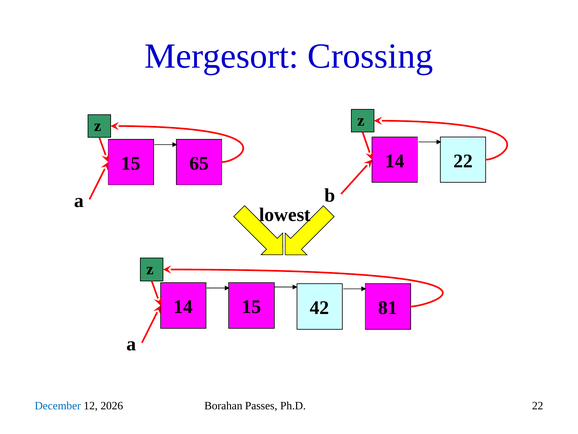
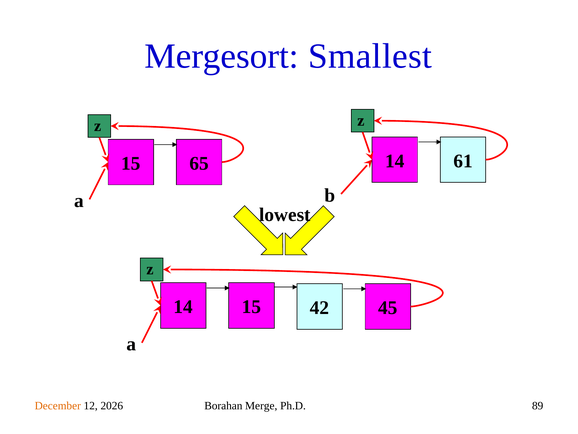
Crossing: Crossing -> Smallest (370, 56)
14 22: 22 -> 61 (463, 161)
81: 81 -> 45 (388, 308)
December colour: blue -> orange (58, 405)
Passes: Passes -> Merge (261, 405)
Ph.D 22: 22 -> 89 (538, 405)
